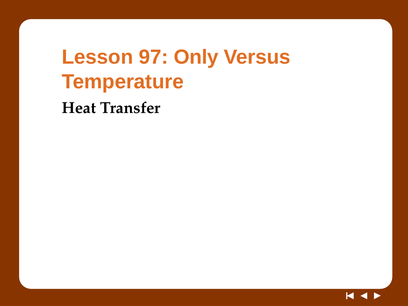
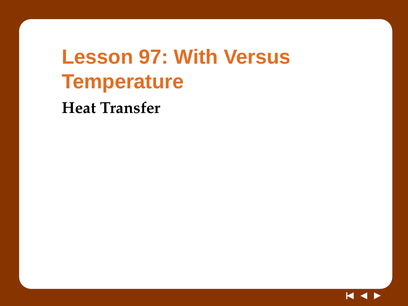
Only: Only -> With (196, 57)
